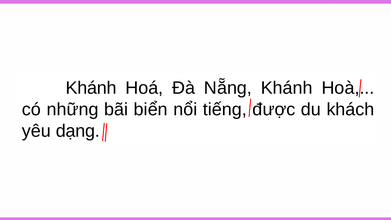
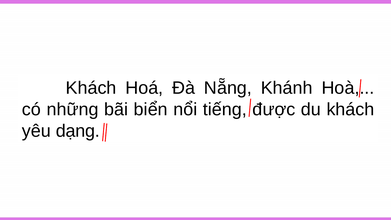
Khánh: Khánh -> Khách (91, 88)
